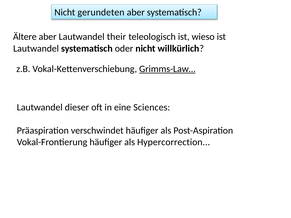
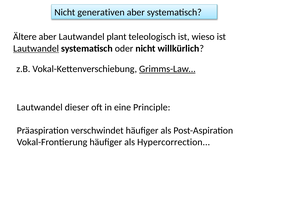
gerundeten: gerundeten -> generativen (101, 12)
their: their -> plant (117, 37)
Lautwandel underline: none -> present (36, 48)
Sciences: Sciences -> Principle (152, 107)
